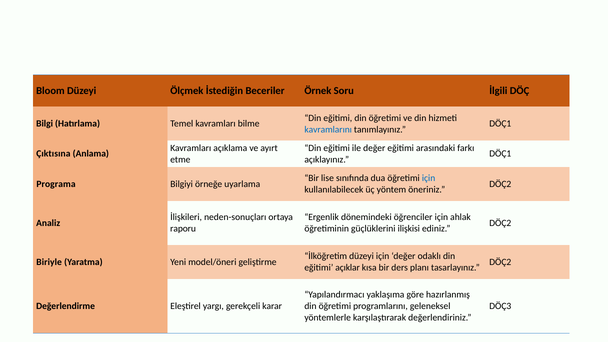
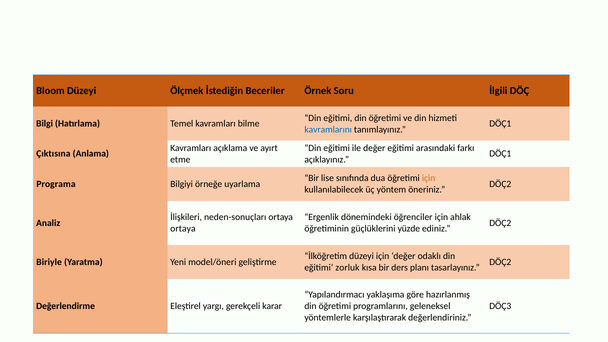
için colour: blue -> orange (429, 178)
raporu: raporu -> ortaya (183, 229)
ilişkisi: ilişkisi -> yüzde (409, 229)
açıklar: açıklar -> zorluk (347, 268)
